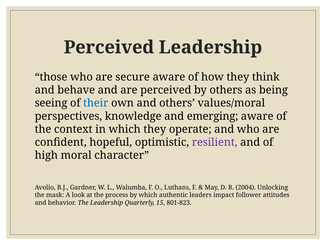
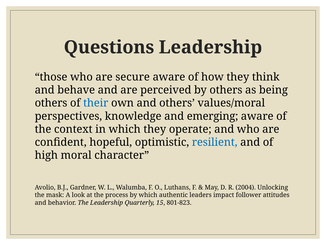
Perceived: Perceived -> Questions (109, 47)
seeing: seeing -> others (51, 103)
resilient colour: purple -> blue (215, 142)
